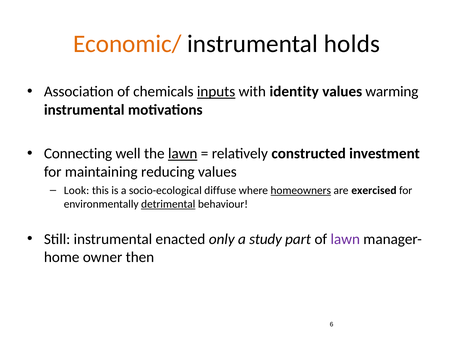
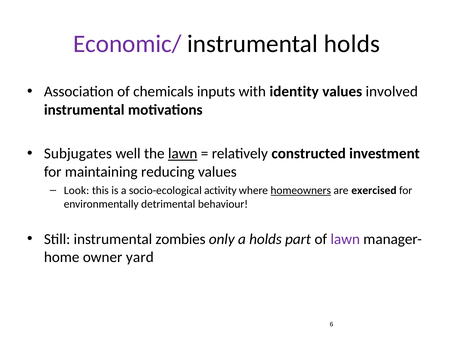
Economic/ colour: orange -> purple (127, 44)
inputs underline: present -> none (216, 92)
warming: warming -> involved (392, 92)
Connecting: Connecting -> Subjugates (78, 154)
diffuse: diffuse -> activity (220, 191)
detrimental underline: present -> none (168, 204)
enacted: enacted -> zombies (181, 240)
a study: study -> holds (266, 240)
then: then -> yard (140, 258)
